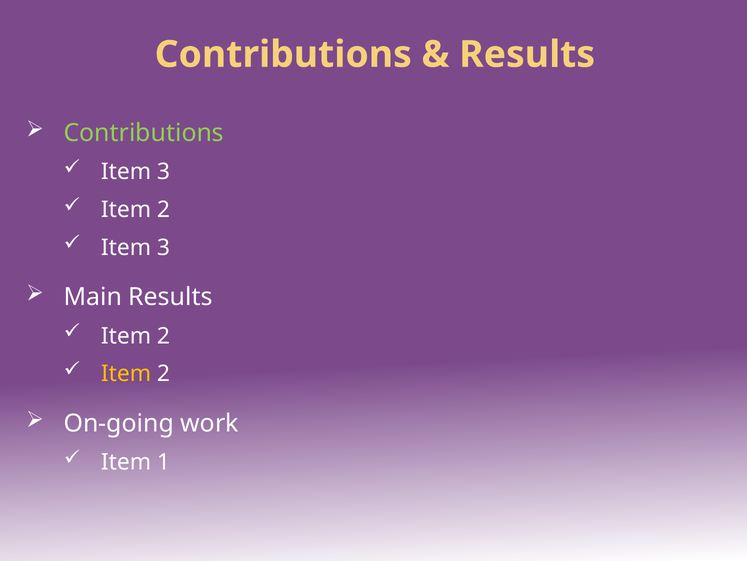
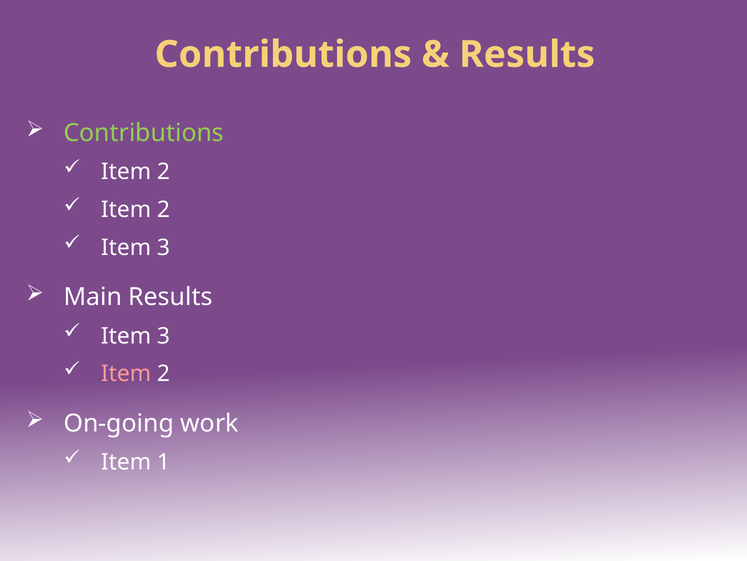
3: 3 -> 2 (163, 172)
2: 2 -> 3 (163, 336)
Item colour: yellow -> pink (126, 373)
